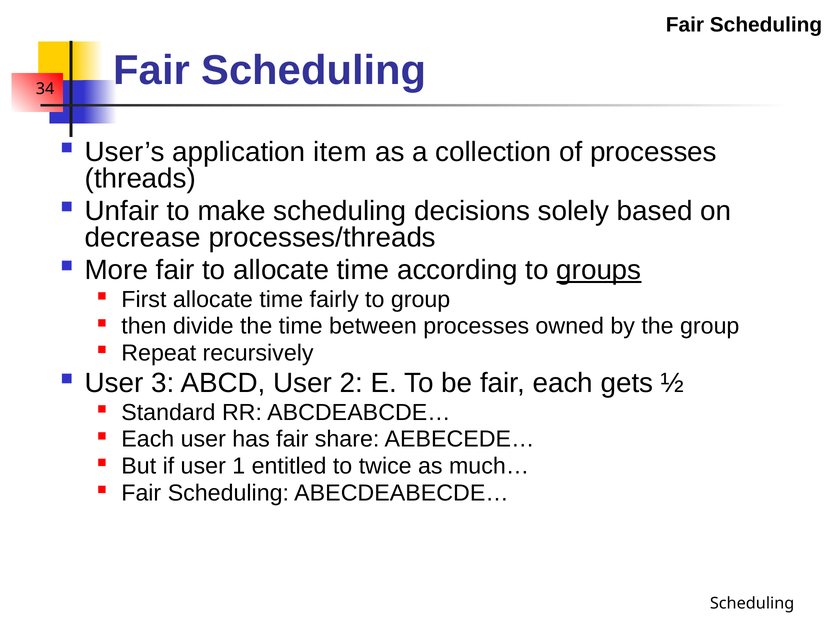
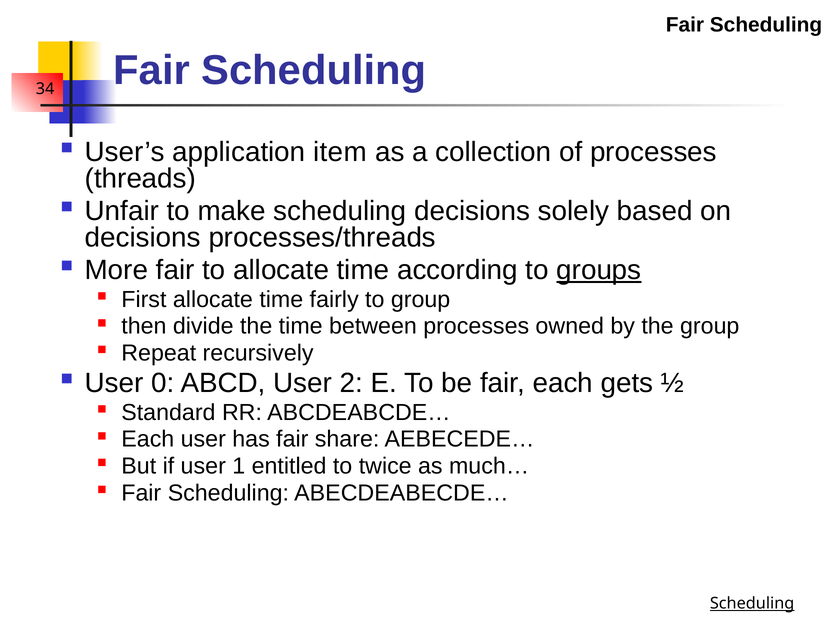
decrease: decrease -> decisions (143, 238)
3: 3 -> 0 (163, 383)
Scheduling underline: none -> present (752, 604)
